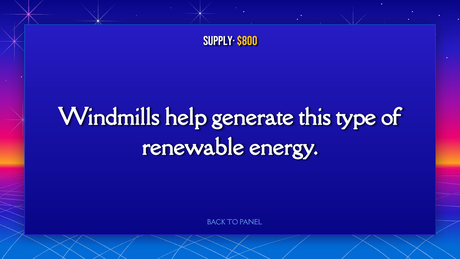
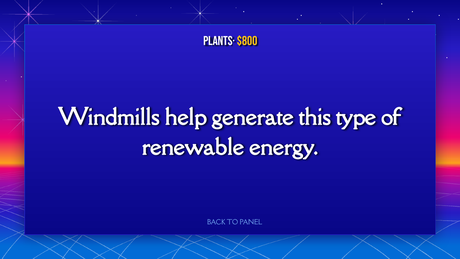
supply·: supply· -> plants· (219, 41)
